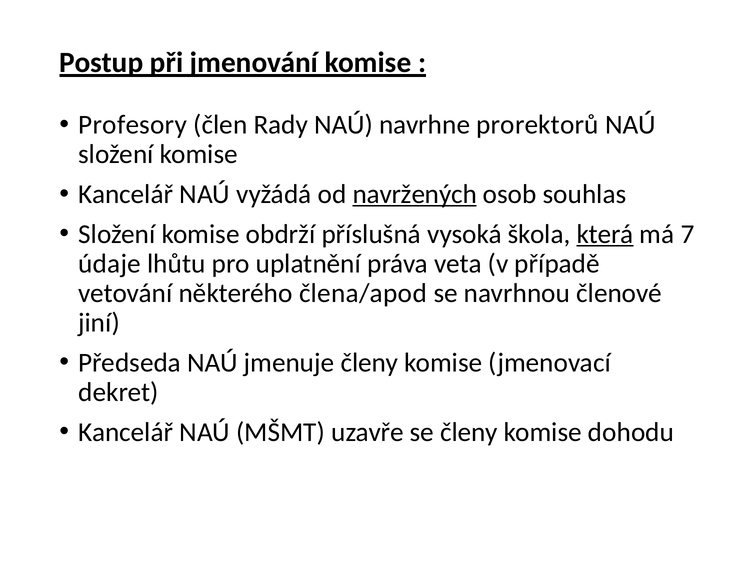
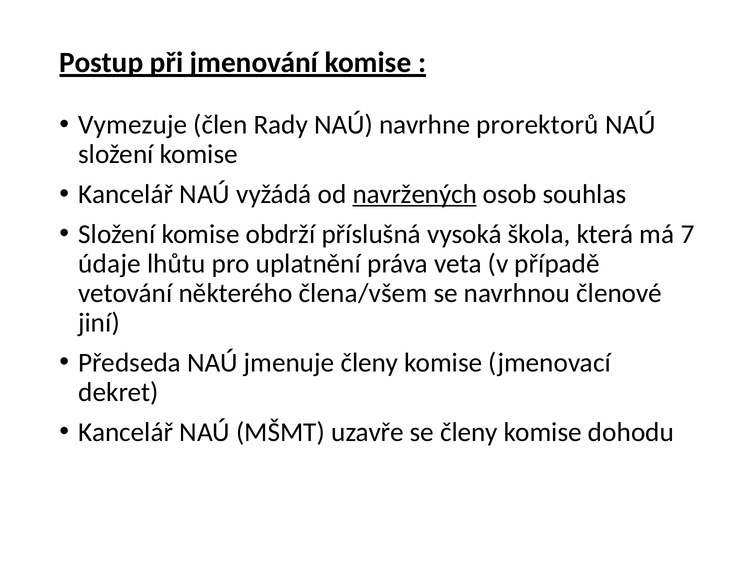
Profesory: Profesory -> Vymezuje (133, 125)
která underline: present -> none (605, 234)
člena/apod: člena/apod -> člena/všem (363, 293)
